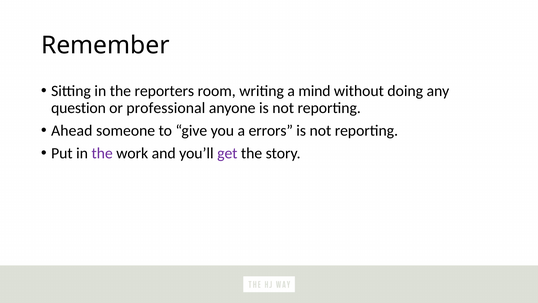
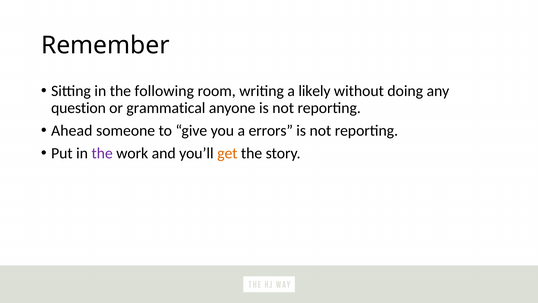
reporters: reporters -> following (164, 91)
mind: mind -> likely (314, 91)
professional: professional -> grammatical (166, 108)
get colour: purple -> orange (227, 153)
